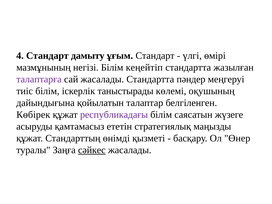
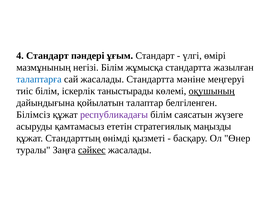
дамыту: дамыту -> пәндері (88, 56)
кеңейтіп: кеңейтіп -> жұмысқа (144, 67)
талаптарға colour: purple -> blue (39, 79)
пәндер: пәндер -> мәніне (191, 79)
оқушының underline: none -> present (212, 91)
Көбірек: Көбірек -> Білімсіз (33, 115)
